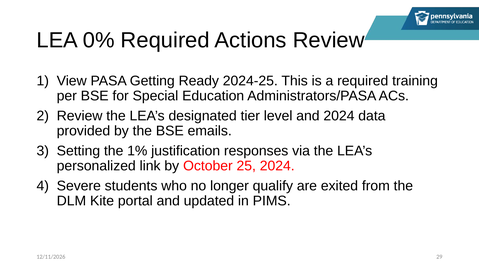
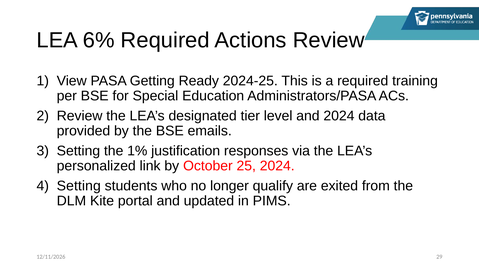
0%: 0% -> 6% (99, 40)
Severe: Severe -> Setting (79, 186)
